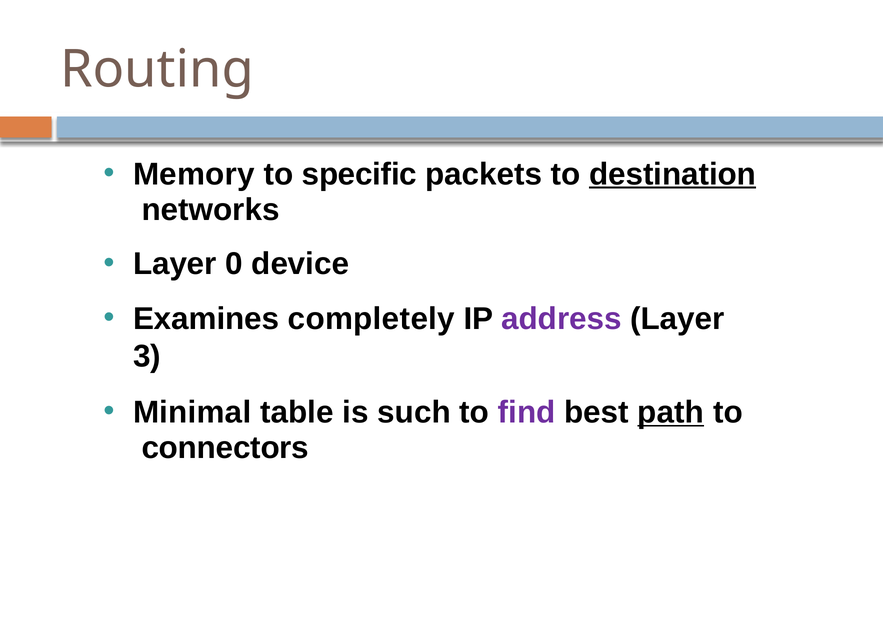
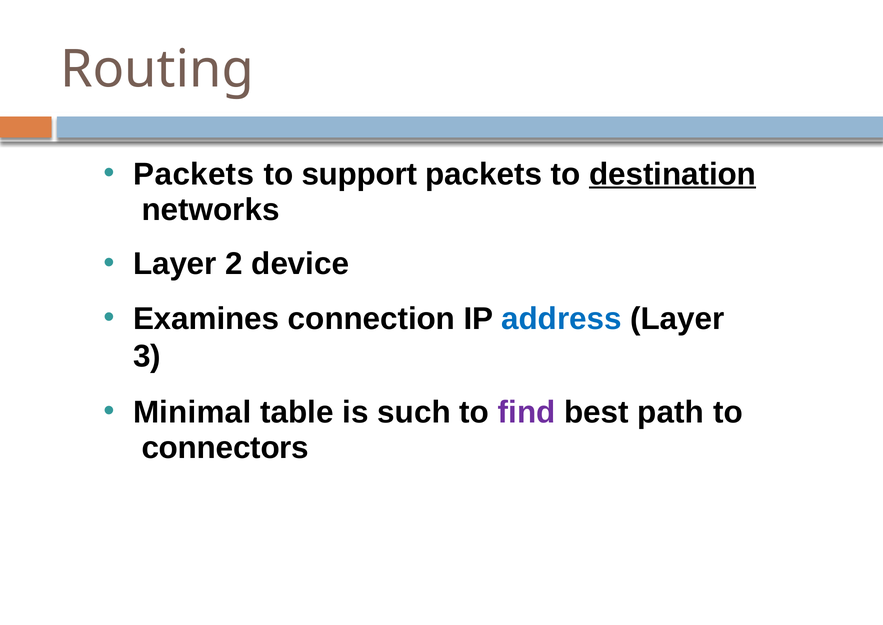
Memory: Memory -> Packets (194, 174)
specific: specific -> support (359, 174)
0: 0 -> 2 (234, 264)
completely: completely -> connection (372, 318)
address colour: purple -> blue (562, 318)
path underline: present -> none (671, 412)
